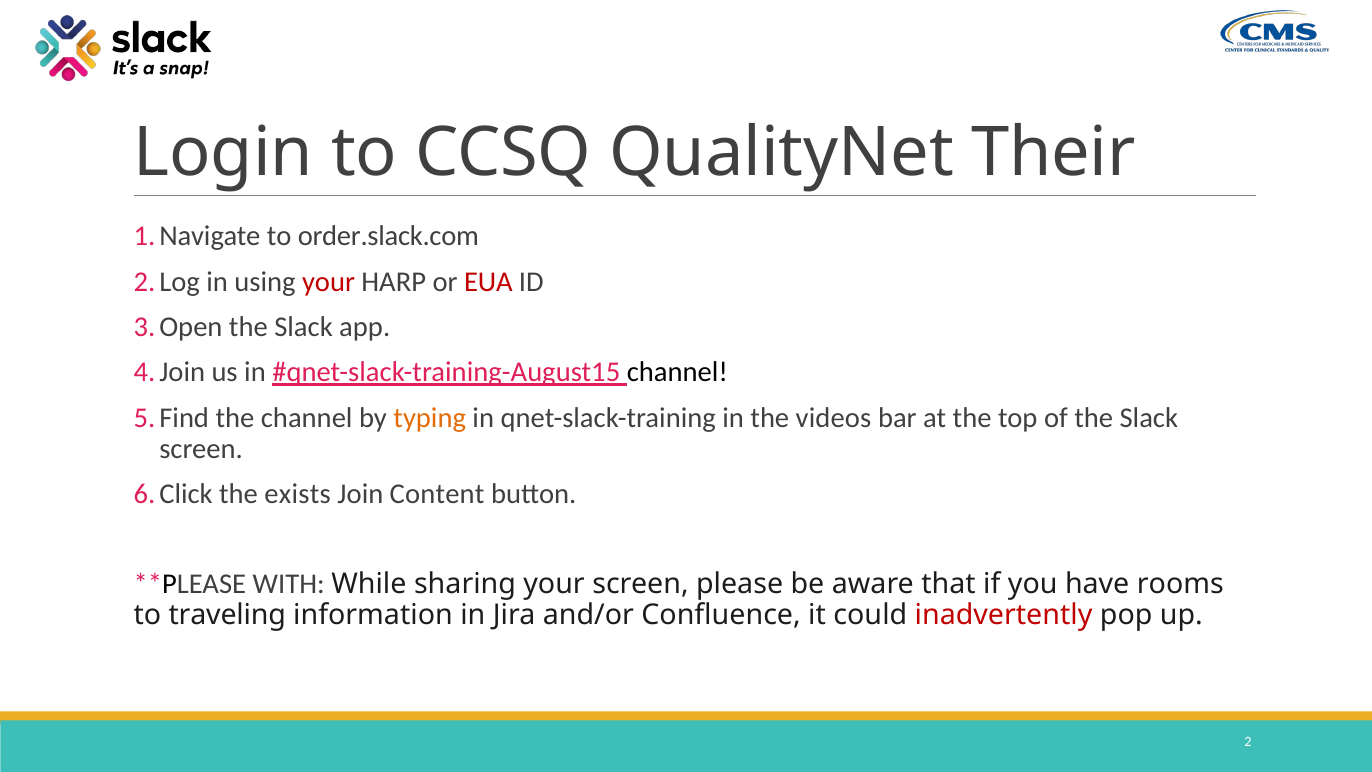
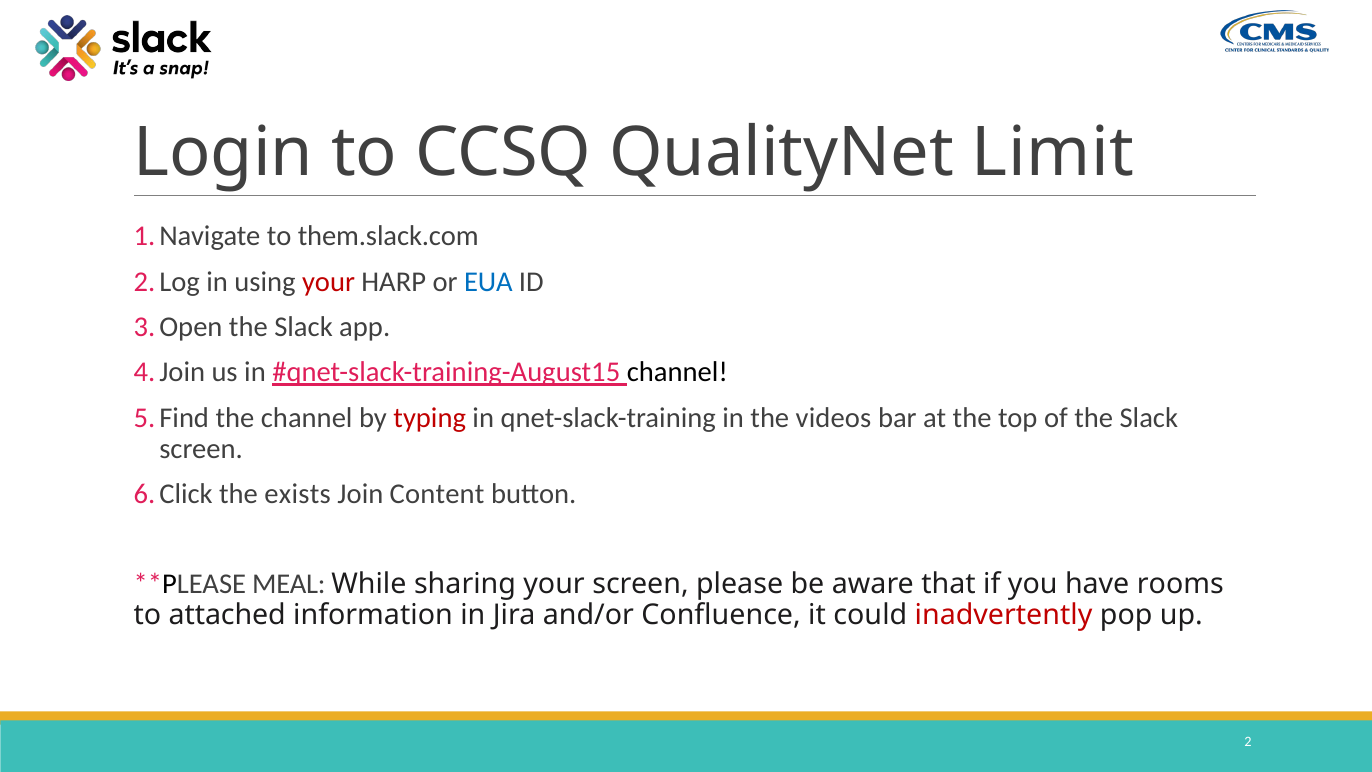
Their: Their -> Limit (1053, 153)
order.slack.com: order.slack.com -> them.slack.com (388, 236)
EUA colour: red -> blue (488, 282)
typing colour: orange -> red (430, 418)
WITH: WITH -> MEAL (289, 584)
traveling: traveling -> attached (227, 615)
